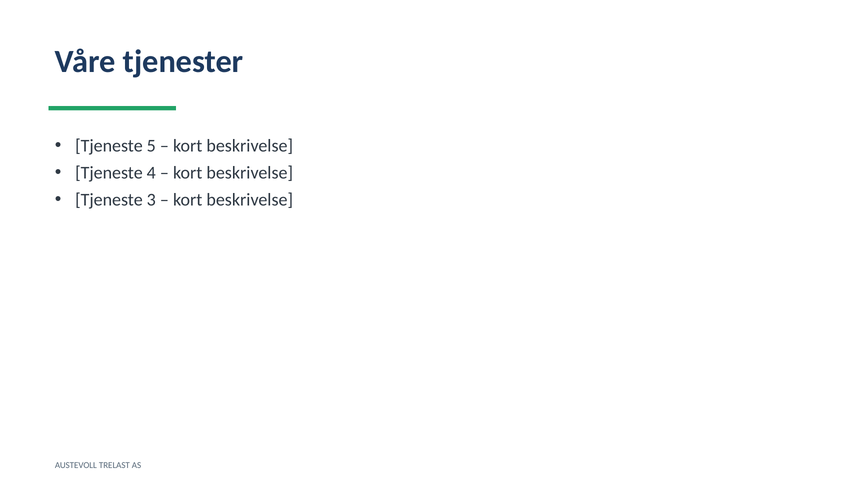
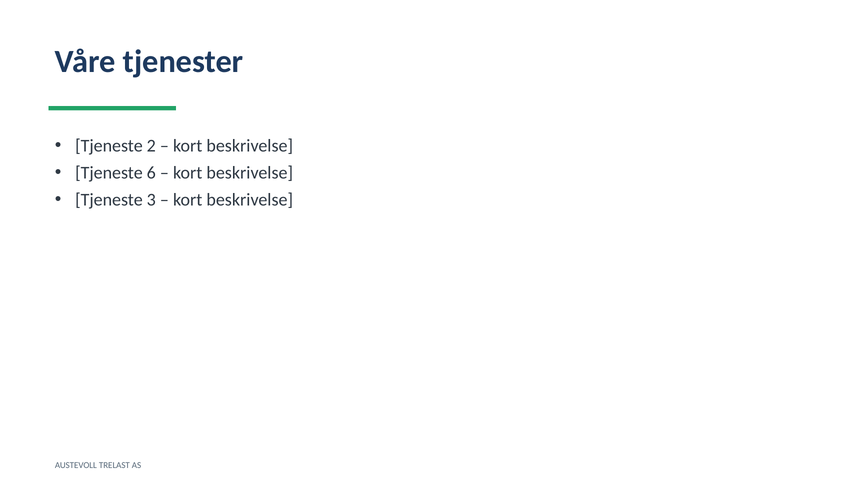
5: 5 -> 2 (151, 146)
4: 4 -> 6 (151, 173)
